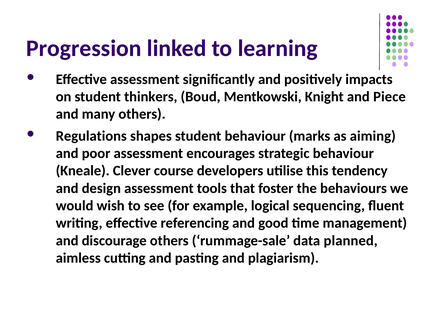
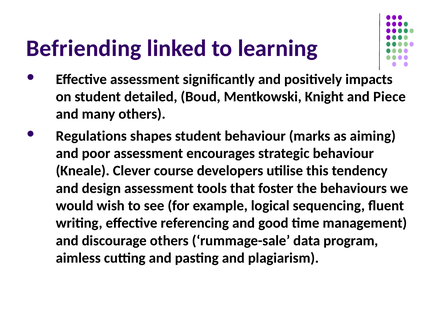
Progression: Progression -> Befriending (84, 48)
thinkers: thinkers -> detailed (151, 97)
planned: planned -> program (351, 241)
